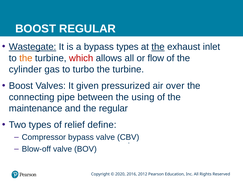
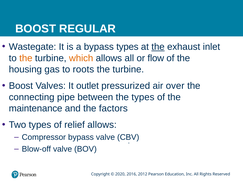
Wastegate underline: present -> none (33, 47)
which colour: red -> orange (81, 58)
cylinder: cylinder -> housing (25, 70)
turbo: turbo -> roots (83, 70)
given: given -> outlet (88, 86)
the using: using -> types (143, 97)
the regular: regular -> factors (113, 109)
relief define: define -> allows (102, 125)
